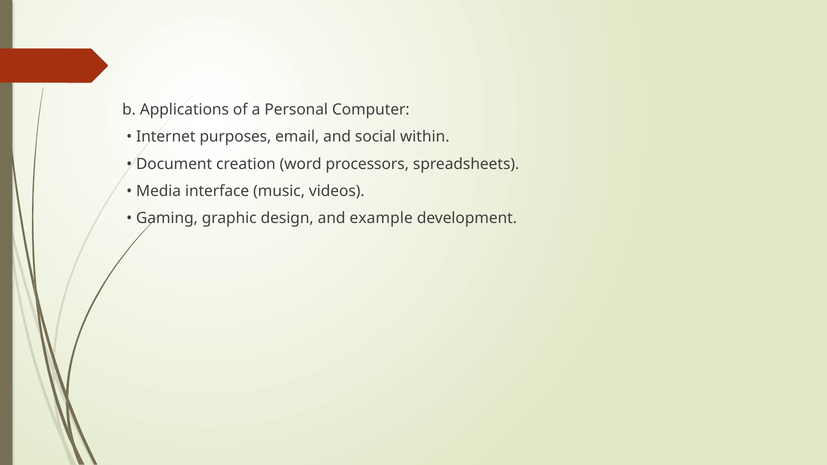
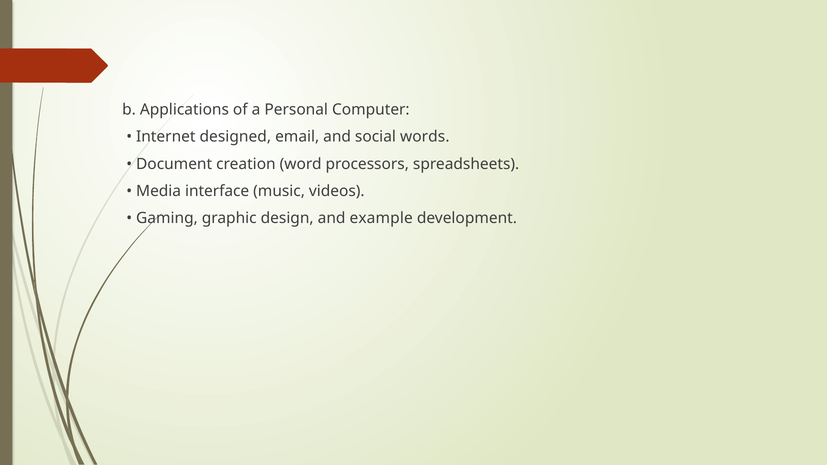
purposes: purposes -> designed (235, 137)
within: within -> words (425, 137)
